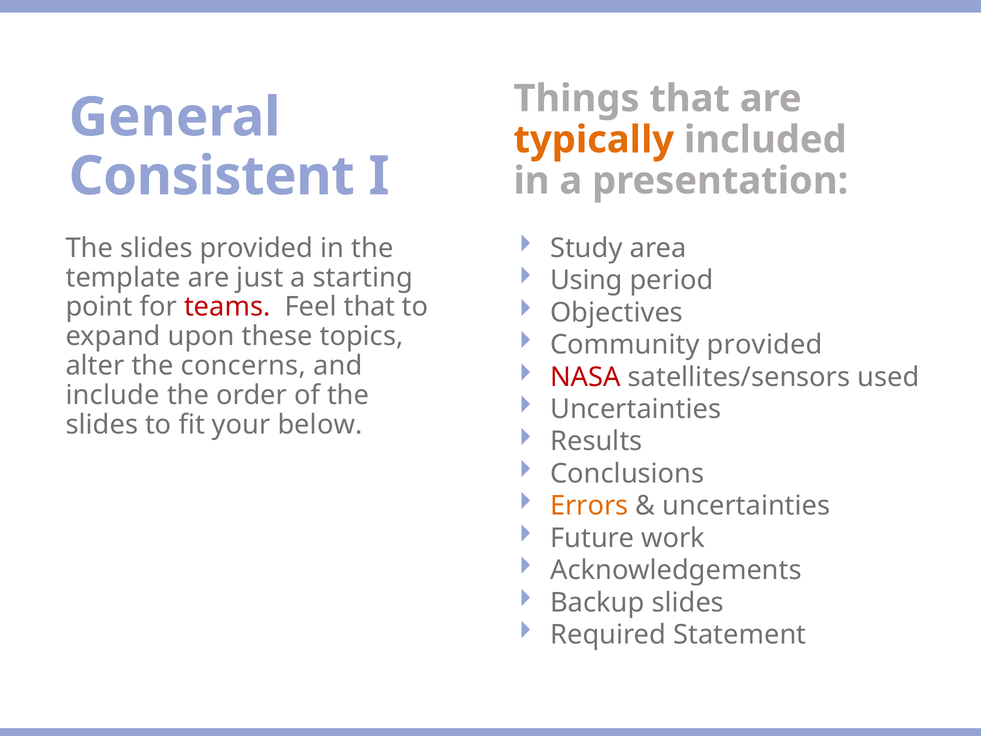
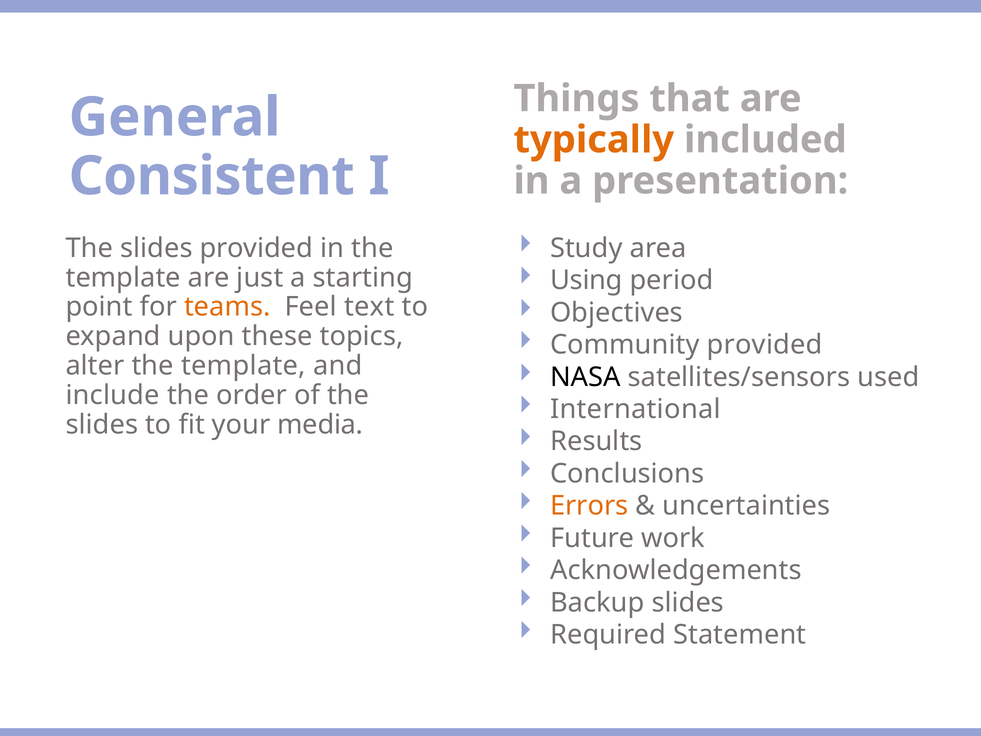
teams colour: red -> orange (227, 307)
Feel that: that -> text (369, 307)
alter the concerns: concerns -> template (243, 366)
NASA colour: red -> black (585, 377)
Uncertainties: Uncertainties -> International (636, 409)
below: below -> media (320, 425)
